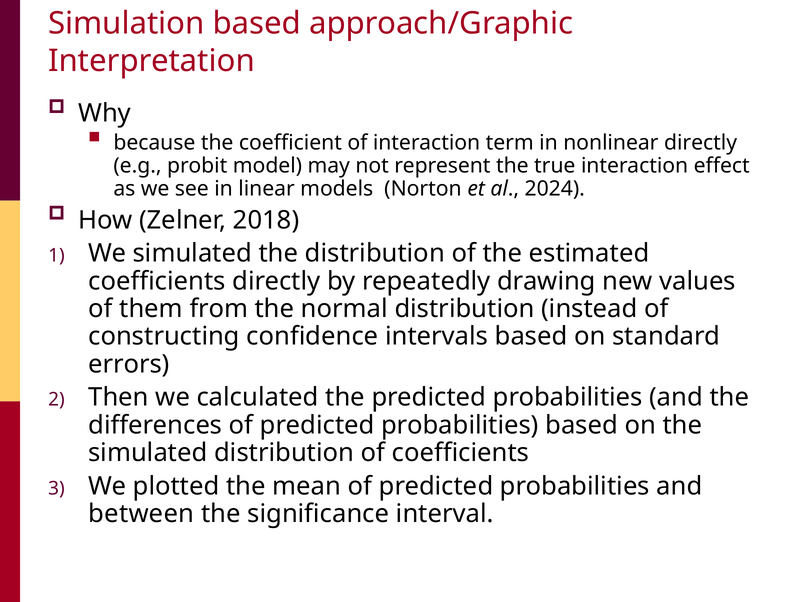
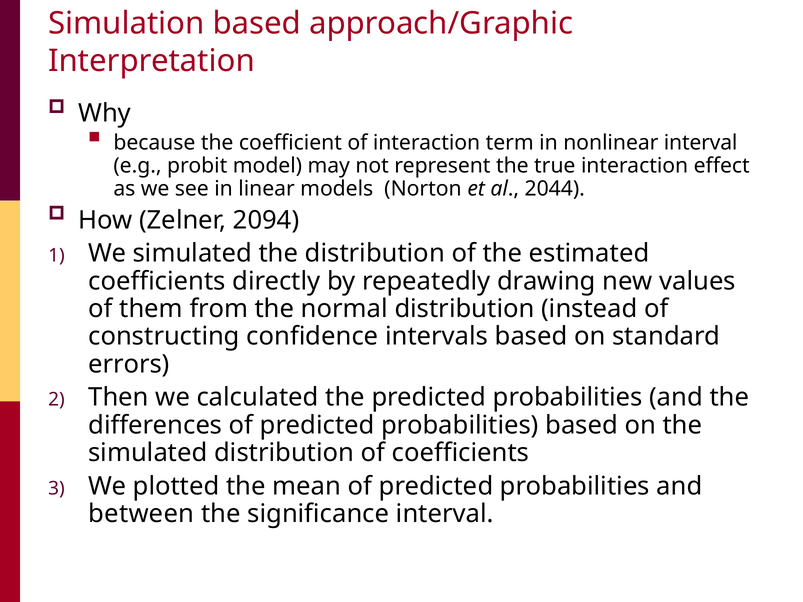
nonlinear directly: directly -> interval (701, 143)
2024: 2024 -> 2044 (555, 189)
2018: 2018 -> 2094 (266, 220)
